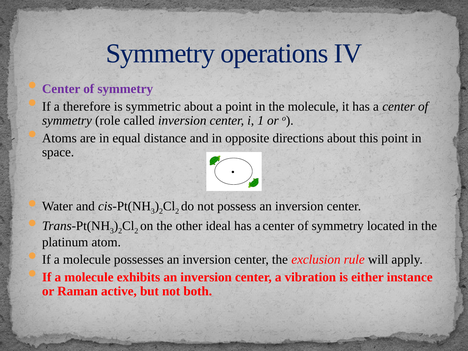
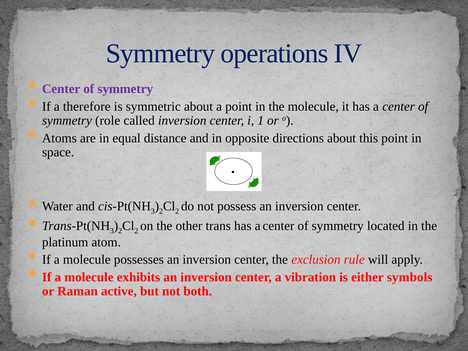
ideal: ideal -> trans (218, 226)
instance: instance -> symbols (410, 277)
